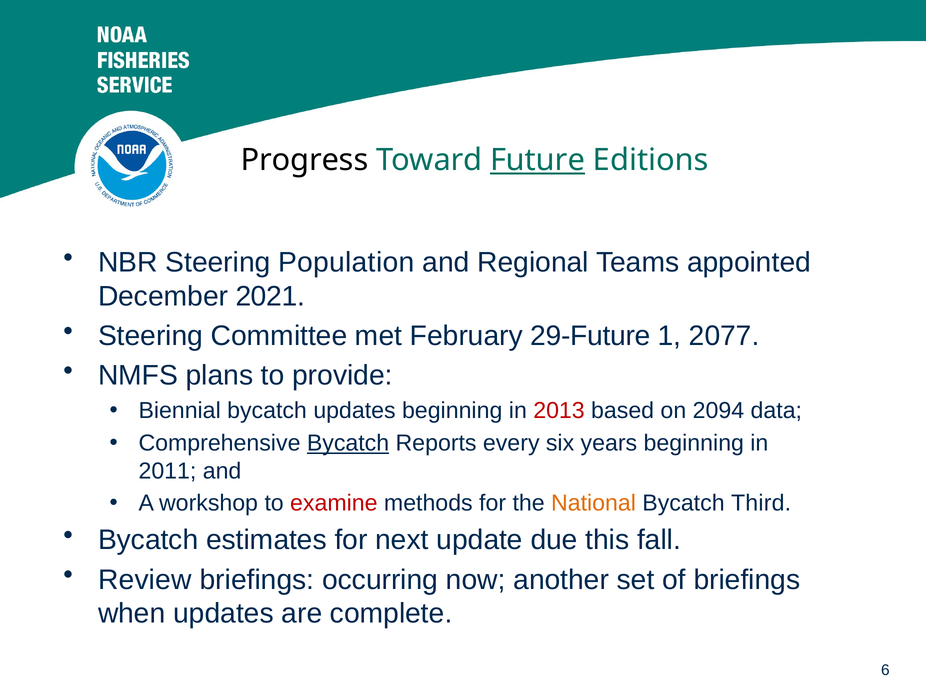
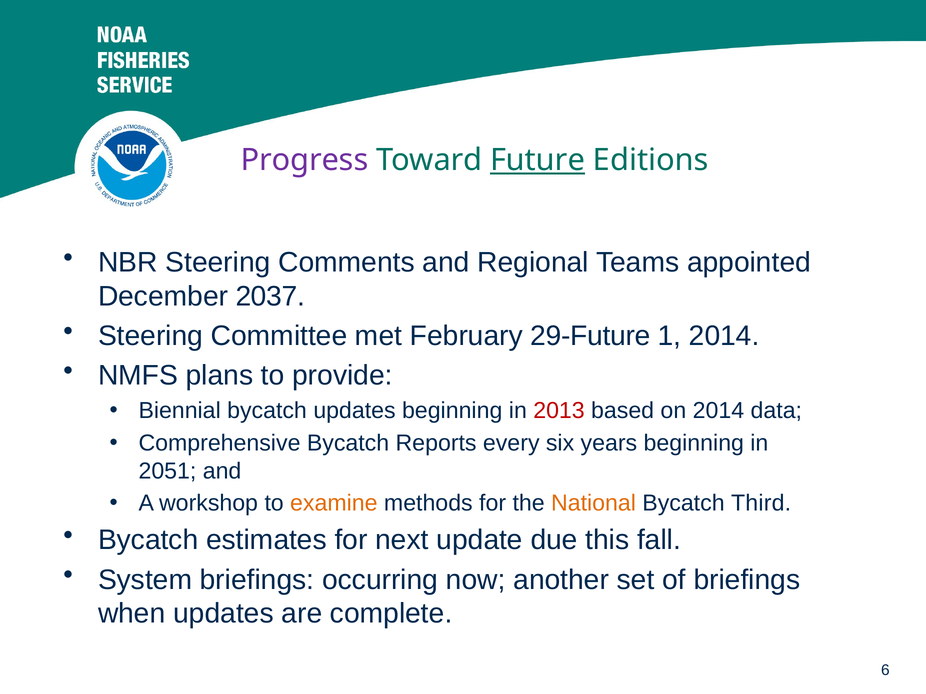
Progress colour: black -> purple (305, 160)
Population: Population -> Comments (346, 263)
2021: 2021 -> 2037 (270, 297)
1 2077: 2077 -> 2014 (724, 336)
on 2094: 2094 -> 2014 (718, 411)
Bycatch underline: present -> none (348, 443)
2011: 2011 -> 2051 (167, 471)
examine colour: red -> orange (334, 504)
Review: Review -> System (145, 580)
